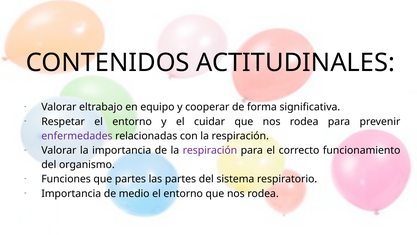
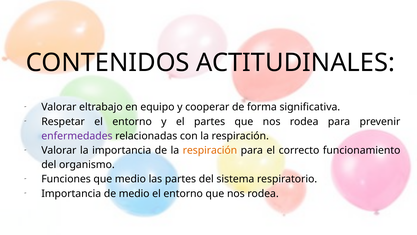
el cuidar: cuidar -> partes (210, 121)
respiración colour: purple -> orange (210, 150)
que partes: partes -> medio (130, 179)
